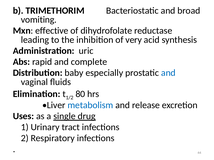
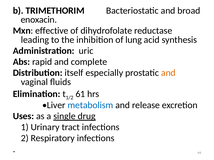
vomiting: vomiting -> enoxacin (39, 20)
very: very -> lung (134, 40)
baby: baby -> itself (74, 73)
and colour: blue -> orange (168, 73)
80: 80 -> 61 (80, 94)
